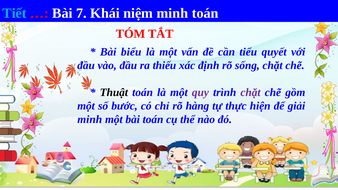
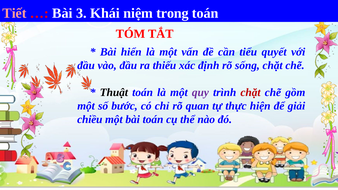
Tiết colour: light blue -> pink (14, 13)
7: 7 -> 3 (81, 13)
niệm minh: minh -> trong (173, 13)
biểu: biểu -> hiển (131, 52)
chặt colour: purple -> red (250, 92)
hàng: hàng -> quan (197, 106)
minh: minh -> chiều (90, 119)
